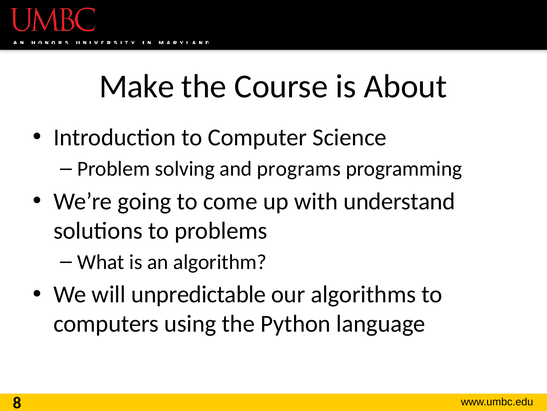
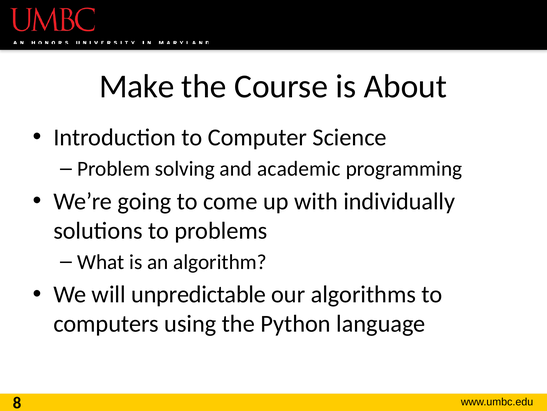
programs: programs -> academic (299, 169)
understand: understand -> individually (399, 201)
